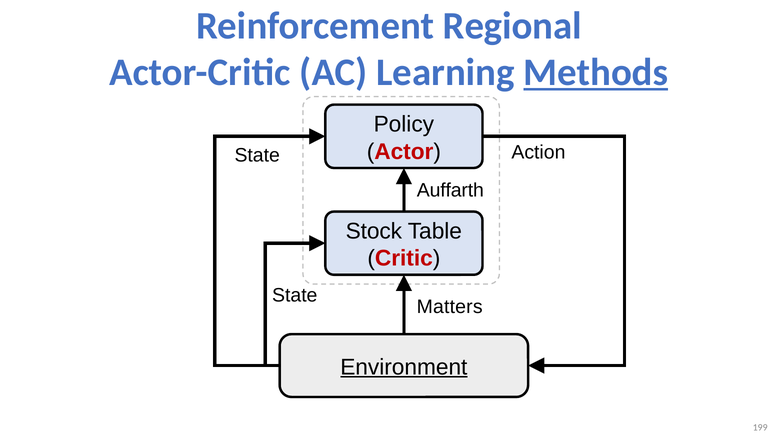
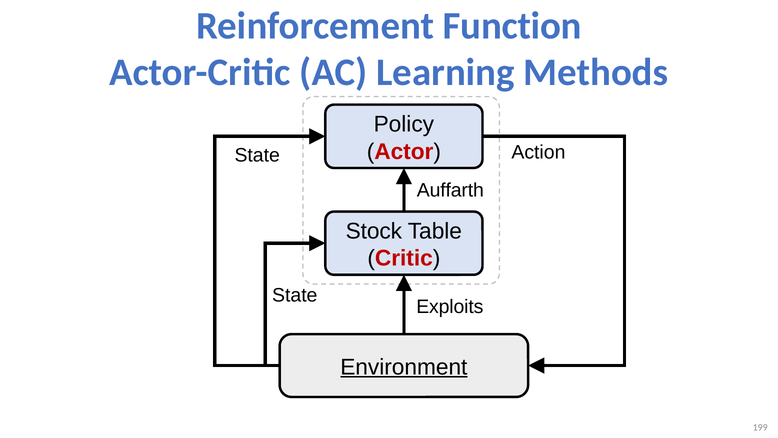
Regional: Regional -> Function (512, 26)
Methods underline: present -> none (596, 72)
Matters: Matters -> Exploits (450, 307)
